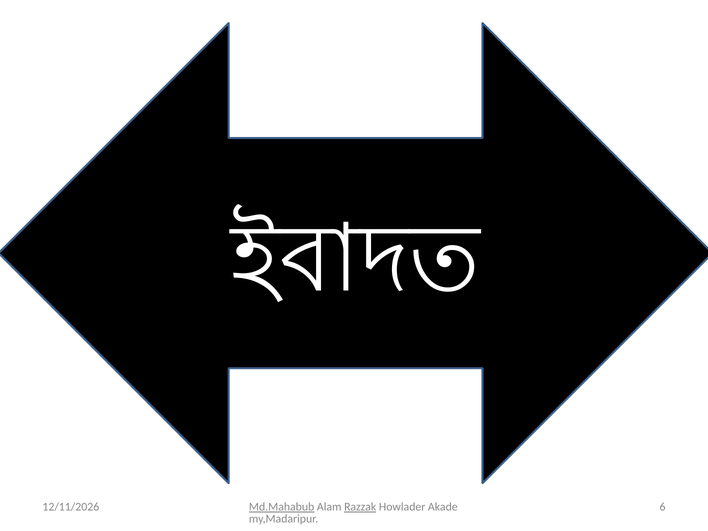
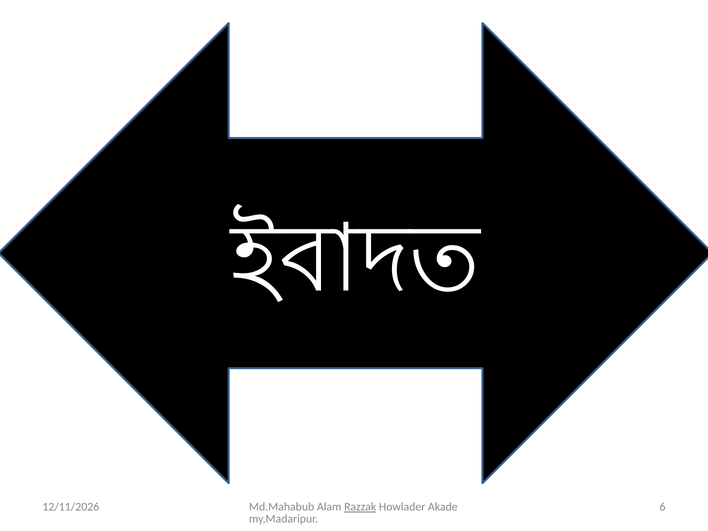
Md.Mahabub underline: present -> none (282, 507)
